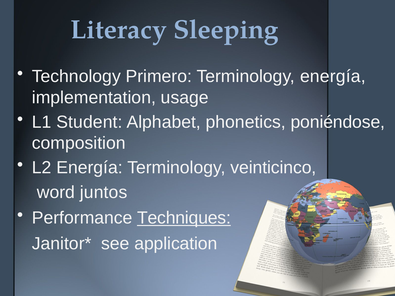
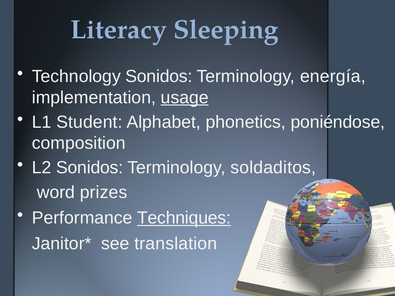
Technology Primero: Primero -> Sonidos (159, 77)
usage underline: none -> present (185, 98)
L2 Energía: Energía -> Sonidos (90, 168)
veinticinco: veinticinco -> soldaditos (273, 168)
juntos: juntos -> prizes (104, 192)
application: application -> translation (176, 244)
